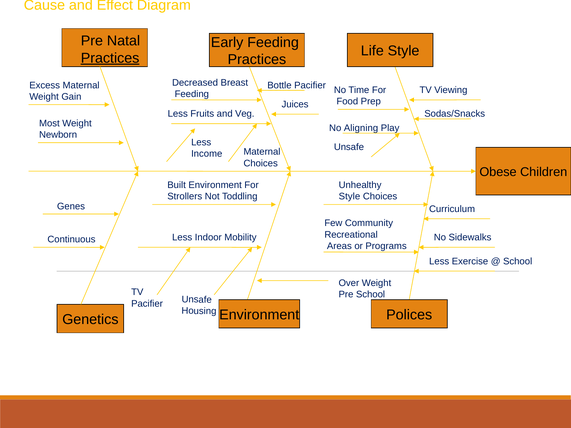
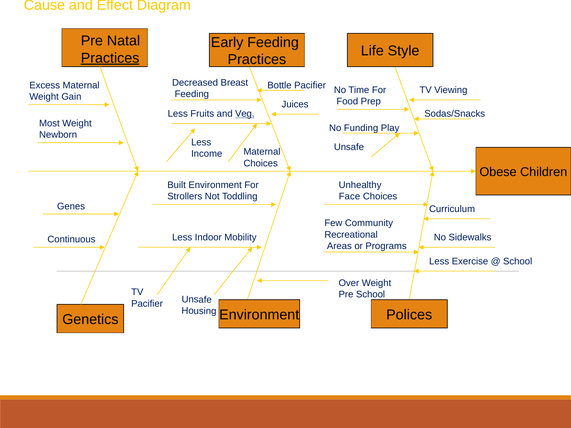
Veg underline: none -> present (245, 114)
Aligning: Aligning -> Funding (361, 128)
Style: Style -> Face (349, 197)
